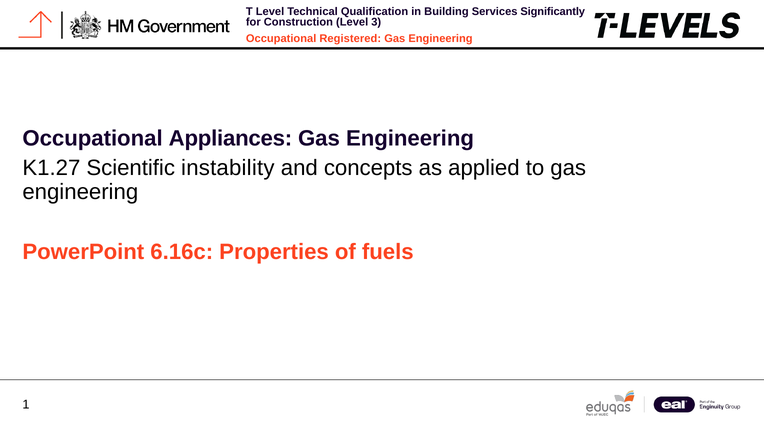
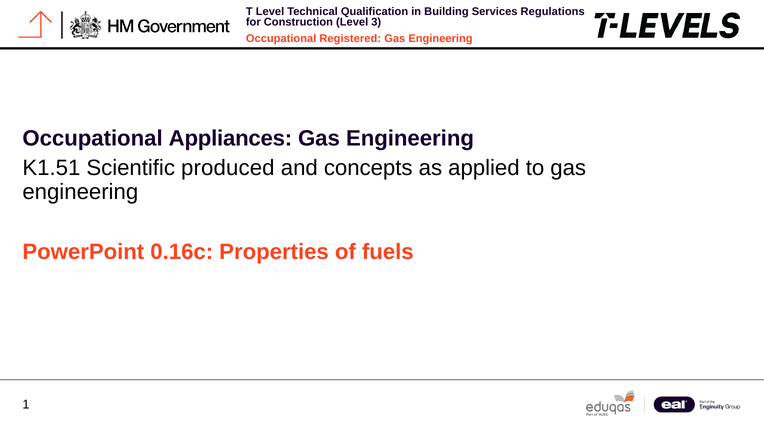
Significantly: Significantly -> Regulations (553, 12)
K1.27: K1.27 -> K1.51 (51, 168)
instability: instability -> produced (228, 168)
6.16c: 6.16c -> 0.16c (182, 252)
